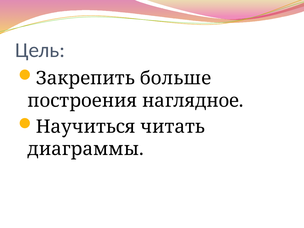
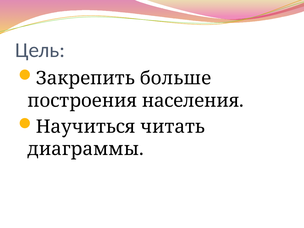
наглядное: наглядное -> населения (193, 101)
